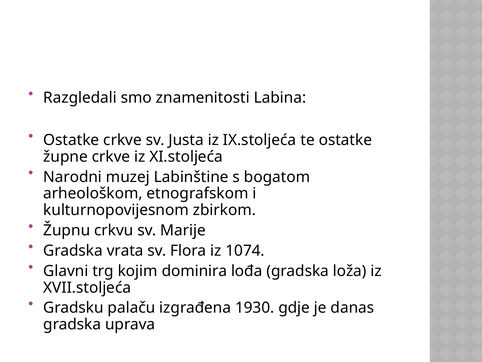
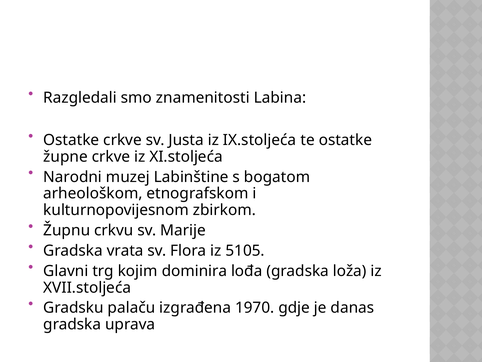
1074: 1074 -> 5105 (245, 250)
1930: 1930 -> 1970 (255, 307)
